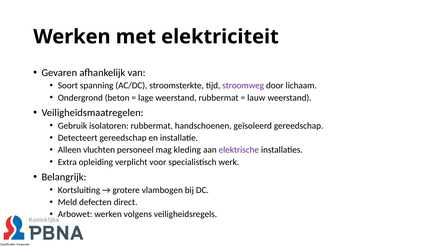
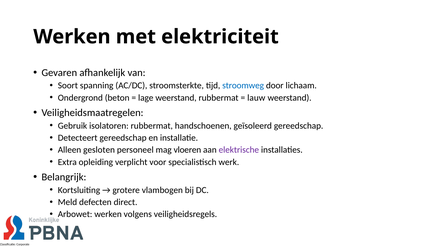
stroomweg colour: purple -> blue (243, 86)
vluchten: vluchten -> gesloten (99, 150)
kleding: kleding -> vloeren (187, 150)
